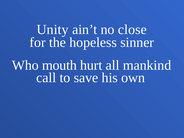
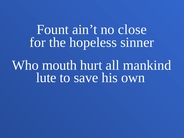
Unity: Unity -> Fount (53, 29)
call: call -> lute (46, 78)
